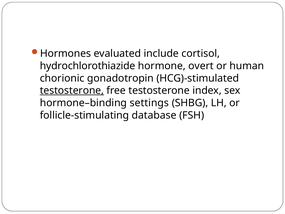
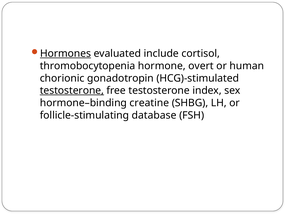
Hormones underline: none -> present (66, 53)
hydrochlorothiazide: hydrochlorothiazide -> thromobocytopenia (88, 66)
settings: settings -> creatine (149, 103)
